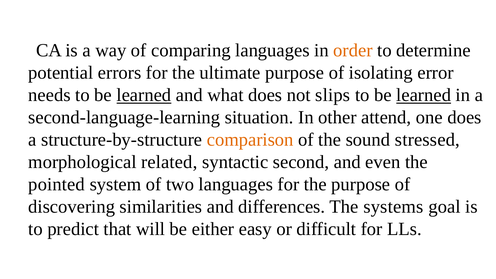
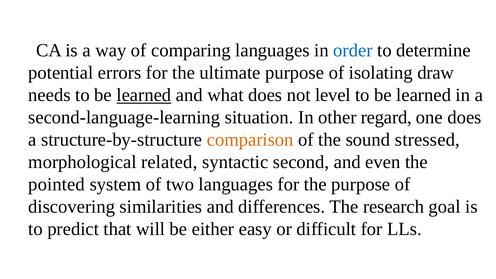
order colour: orange -> blue (353, 50)
error: error -> draw (436, 73)
slips: slips -> level (333, 95)
learned underline: present -> none (424, 95)
attend: attend -> regard (386, 117)
systems: systems -> research (394, 207)
